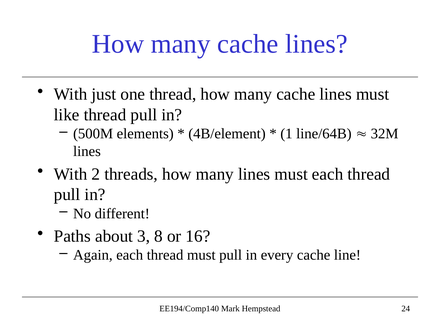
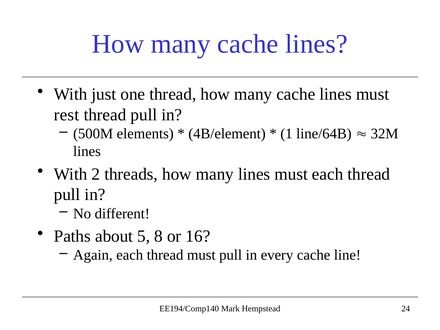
like: like -> rest (67, 115)
3: 3 -> 5 (144, 236)
